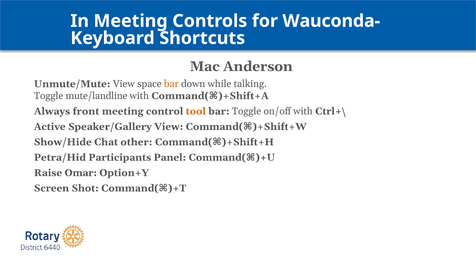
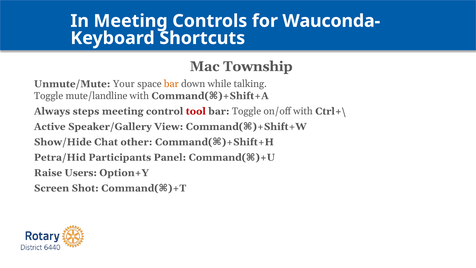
Anderson: Anderson -> Township (258, 66)
Unmute/Mute View: View -> Your (124, 84)
front: front -> steps (86, 111)
tool colour: orange -> red (196, 111)
Omar: Omar -> Users (81, 173)
